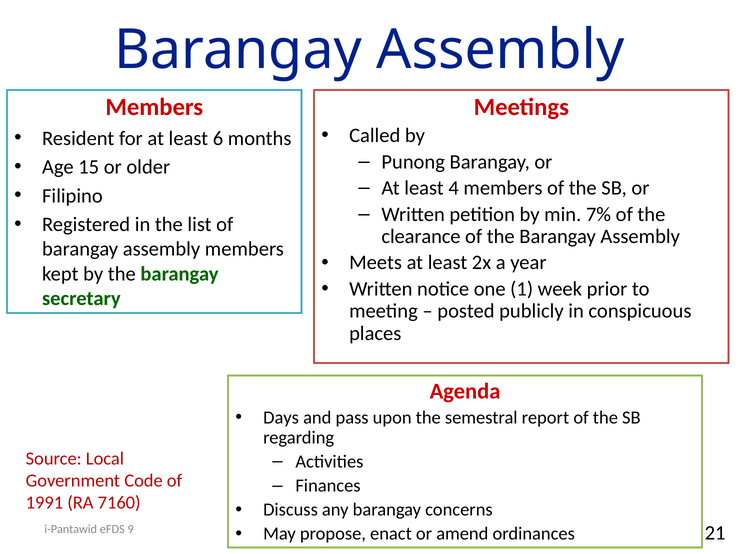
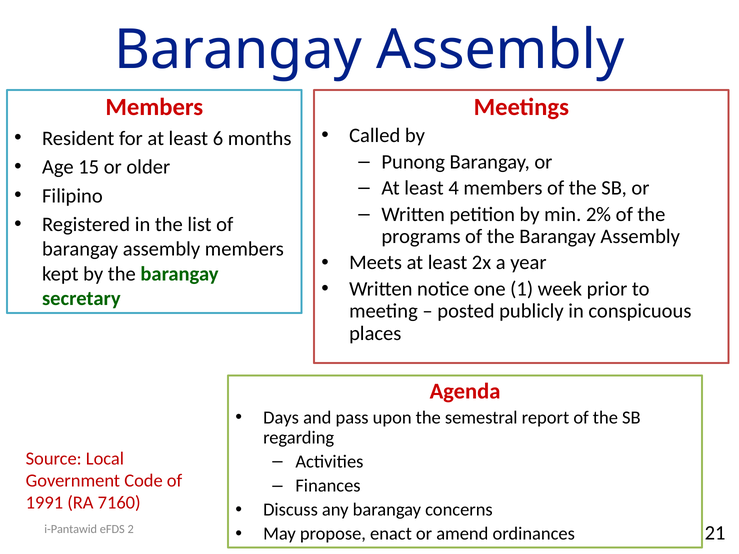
7%: 7% -> 2% (599, 214)
clearance: clearance -> programs (421, 237)
9: 9 -> 2 (131, 529)
